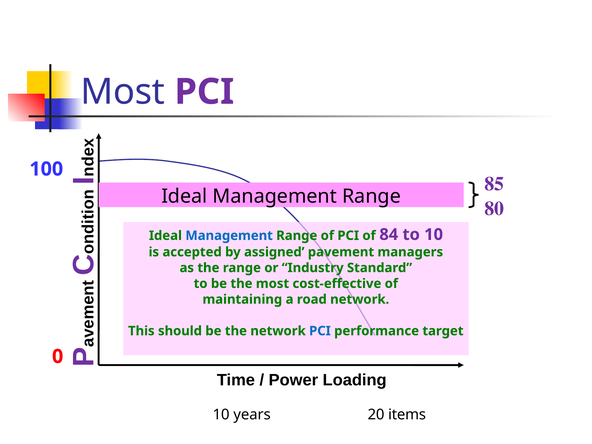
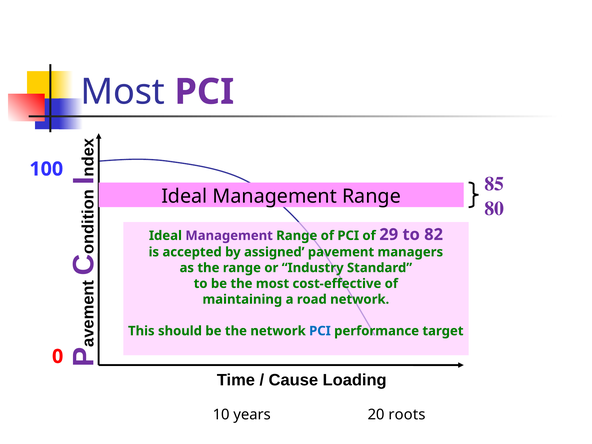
Management colour: blue -> purple (229, 236)
84: 84 -> 29 (389, 235)
to 10: 10 -> 82 (434, 235)
Power: Power -> Cause (293, 380)
items: items -> roots (407, 415)
